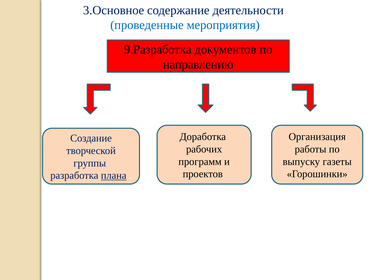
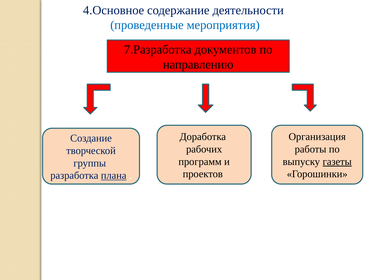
3.Основное: 3.Основное -> 4.Основное (114, 10)
9.Разработка: 9.Разработка -> 7.Разработка (158, 50)
газеты underline: none -> present (337, 161)
